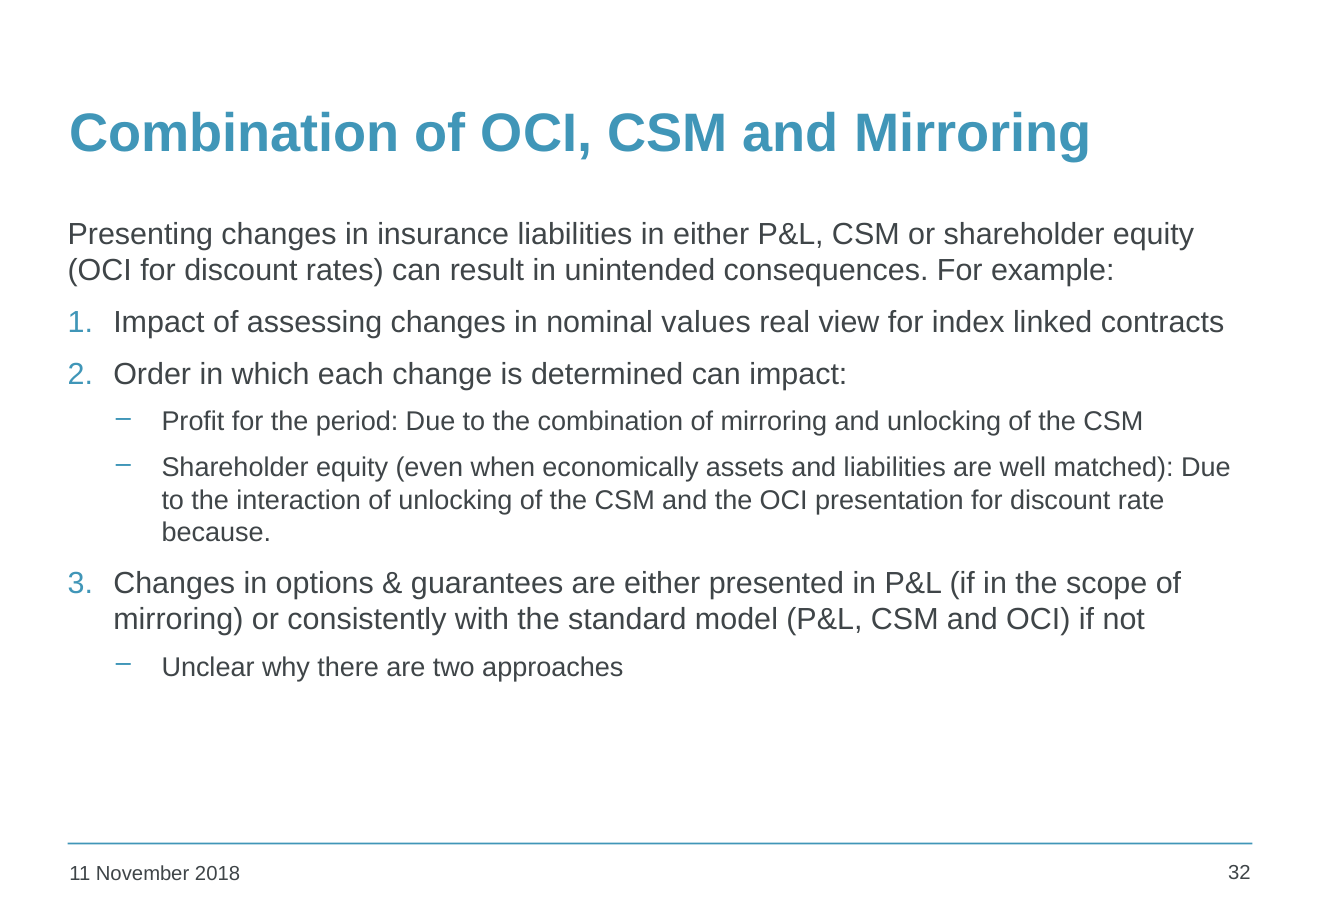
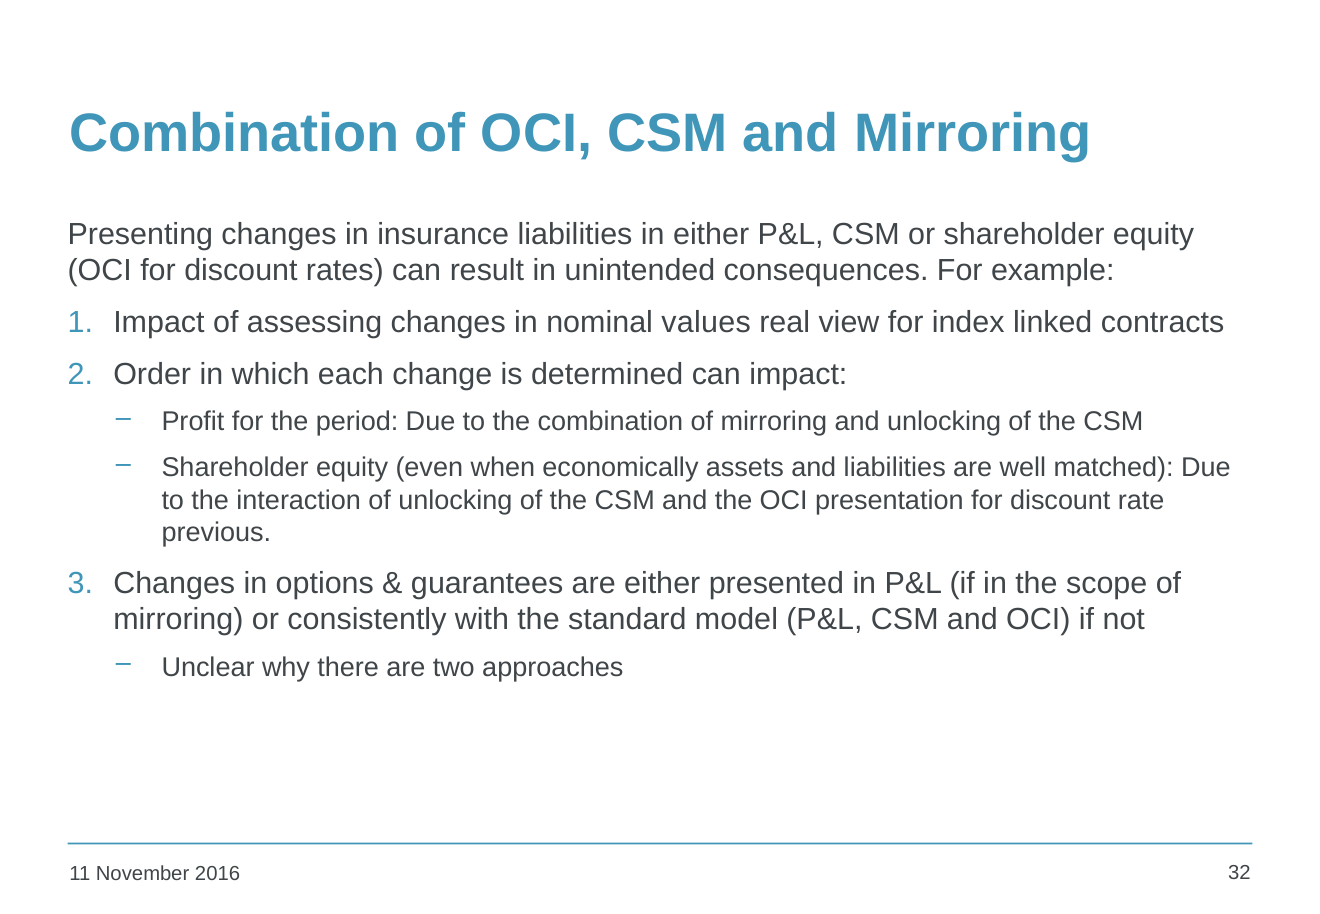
because: because -> previous (216, 533)
2018: 2018 -> 2016 (218, 874)
